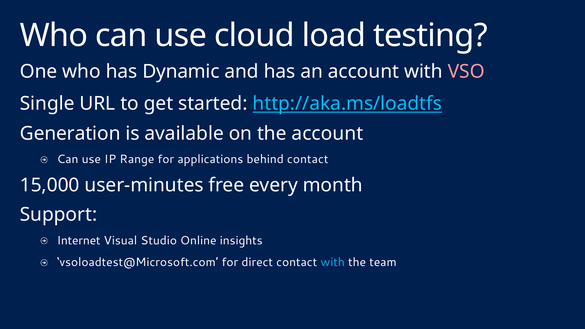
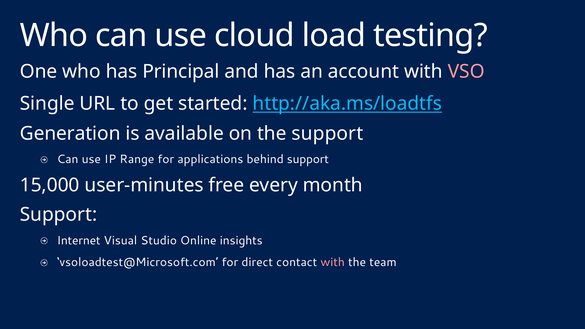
Dynamic: Dynamic -> Principal (181, 72)
the account: account -> support (327, 134)
behind contact: contact -> support (308, 159)
with colour: light blue -> pink (333, 262)
